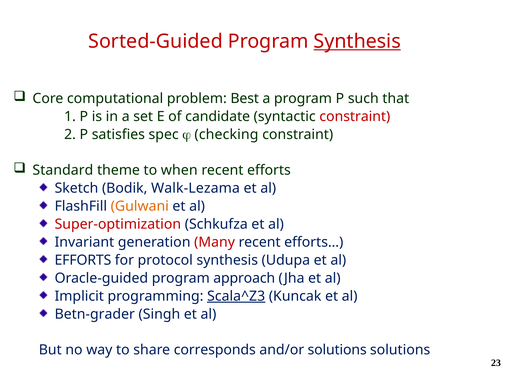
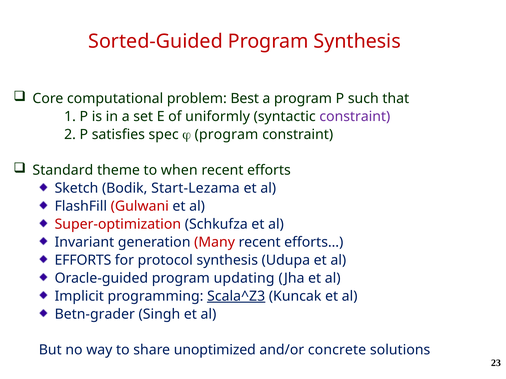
Synthesis underline: present -> none (357, 41)
candidate: candidate -> uniformly (218, 117)
constraint colour: red -> purple (355, 117)
j checking: checking -> program (226, 135)
Walk-Lezama: Walk-Lezama -> Start-Lezama (195, 189)
Gulwani colour: orange -> red (140, 207)
approach: approach -> updating (244, 278)
corresponds: corresponds -> unoptimized (215, 350)
and/or solutions: solutions -> concrete (337, 350)
